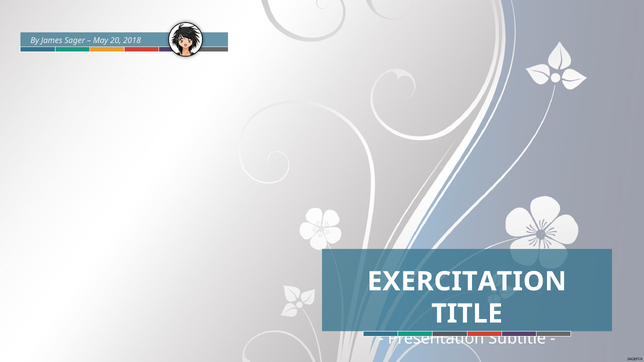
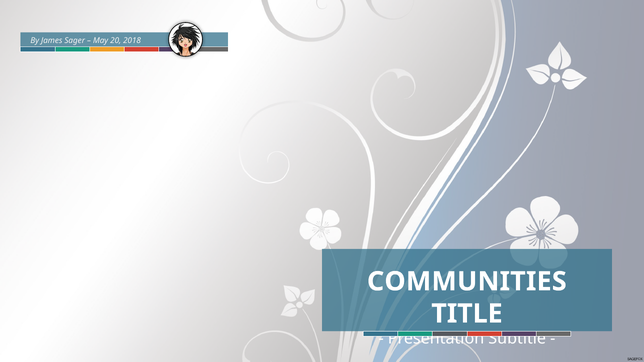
EXERCITATION: EXERCITATION -> COMMUNITIES (467, 282)
